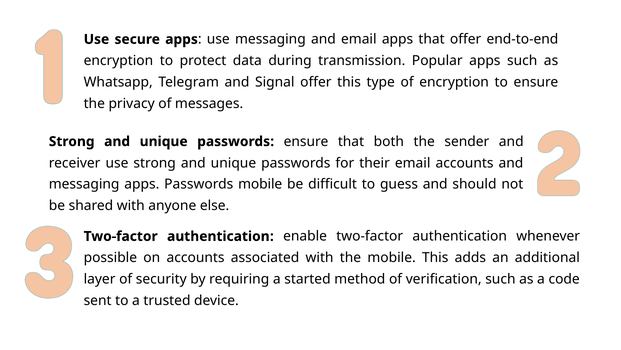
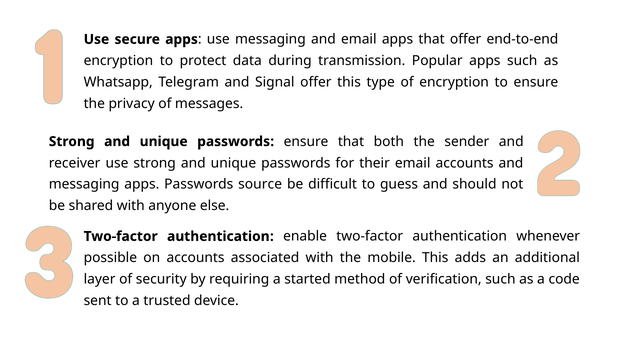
Passwords mobile: mobile -> source (260, 184)
